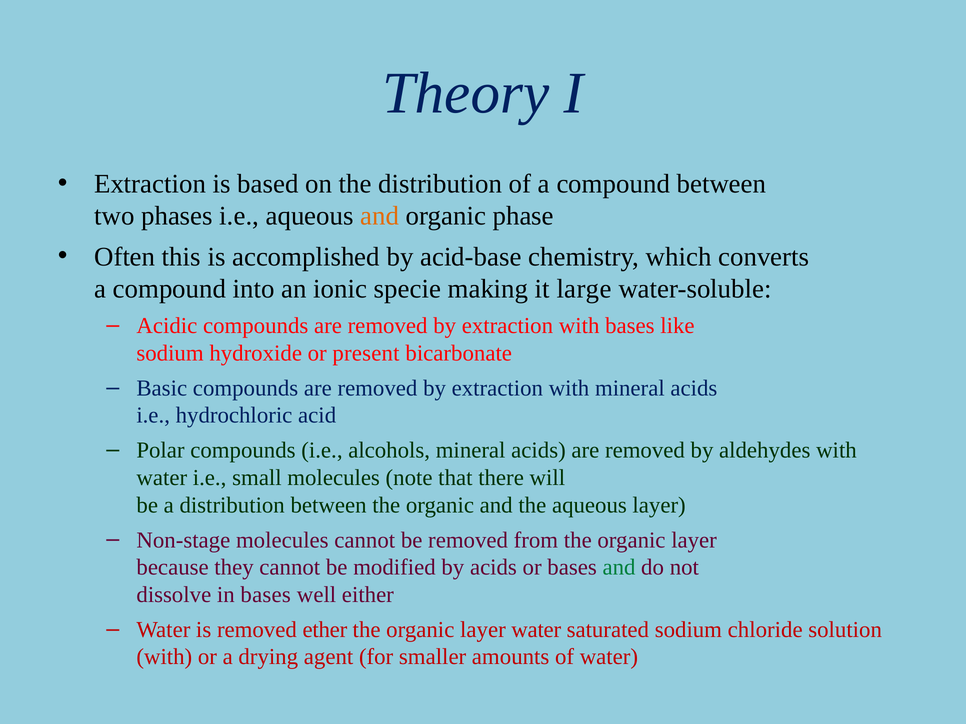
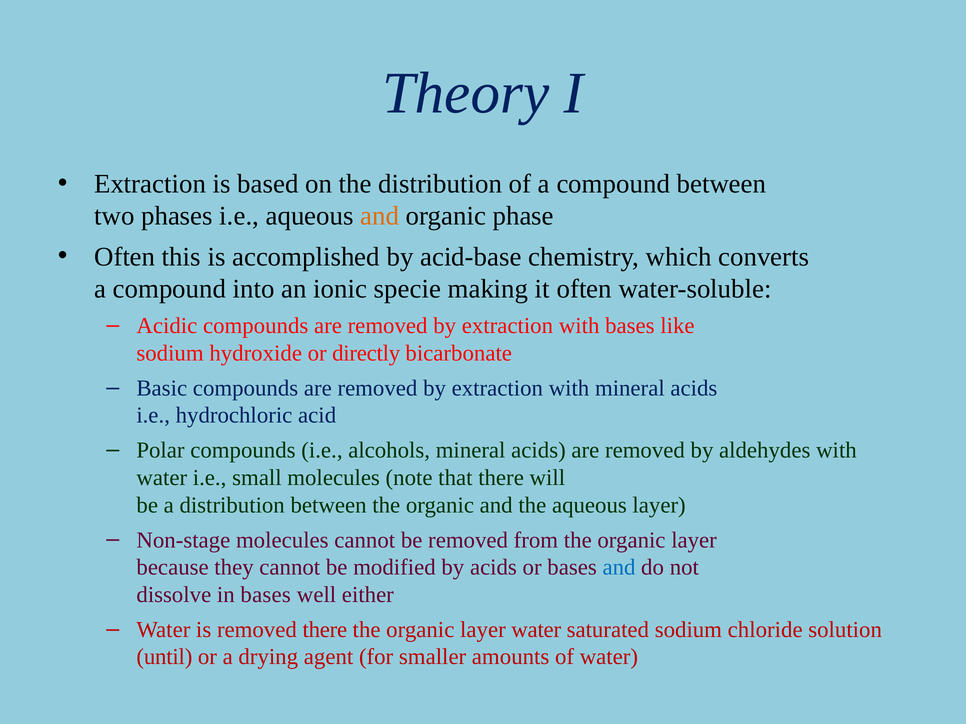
it large: large -> often (584, 289)
present: present -> directly (366, 353)
and colour: green -> blue (619, 568)
removed ether: ether -> there (325, 630)
with: with -> until (164, 657)
